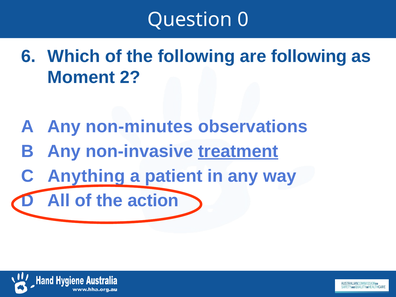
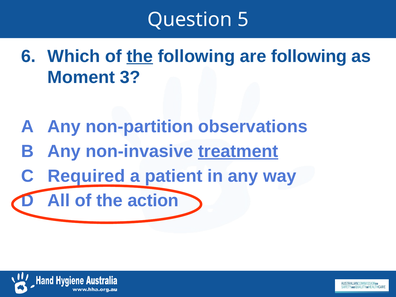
0: 0 -> 5 (243, 19)
the underline: none -> present (140, 56)
2: 2 -> 3 (130, 77)
non-minutes: non-minutes -> non-partition (139, 127)
Anything: Anything -> Required (86, 176)
